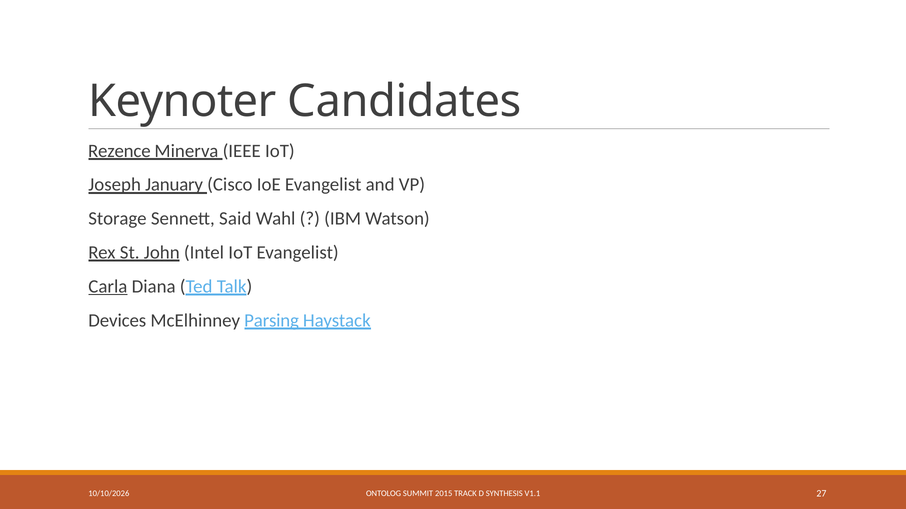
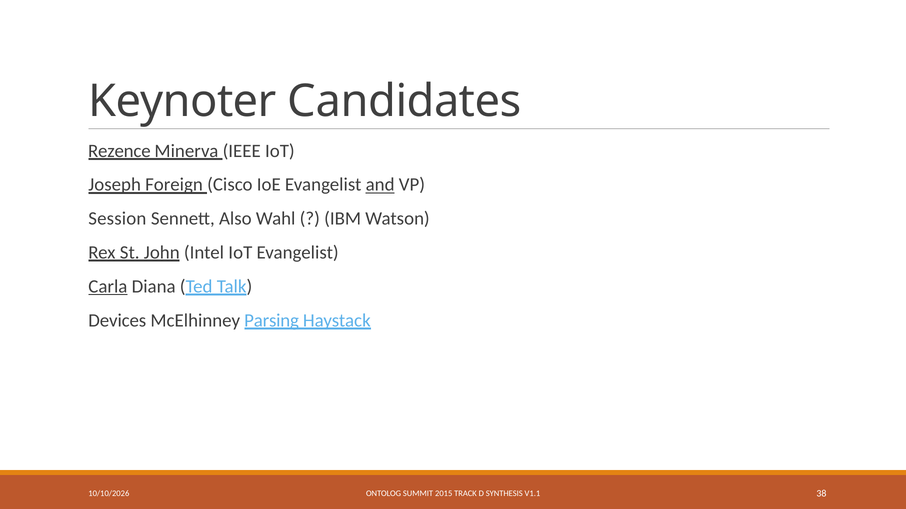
January: January -> Foreign (174, 185)
and underline: none -> present (380, 185)
Storage: Storage -> Session (117, 219)
Said: Said -> Also (235, 219)
27: 27 -> 38 (821, 494)
